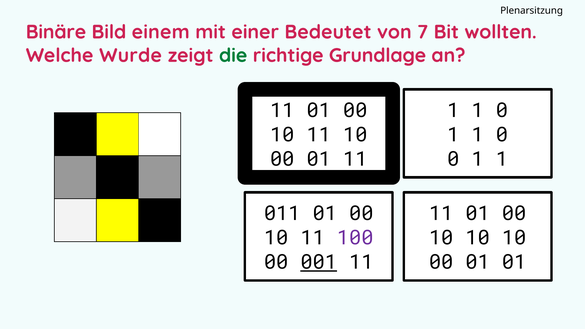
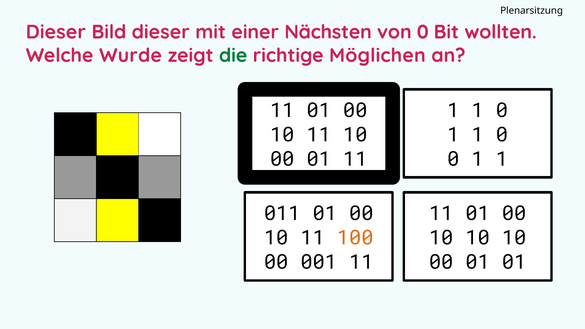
Binäre: Binäre -> Dieser (56, 32)
Bild einem: einem -> dieser (161, 32)
Bedeutet: Bedeutet -> Nächsten (328, 32)
von 7: 7 -> 0 (423, 32)
Grundlage: Grundlage -> Möglichen (377, 55)
100 colour: purple -> orange (355, 238)
001 underline: present -> none (319, 262)
